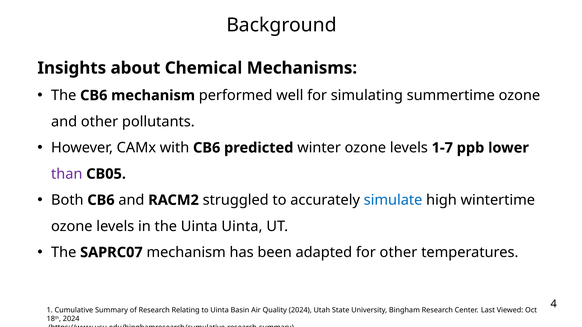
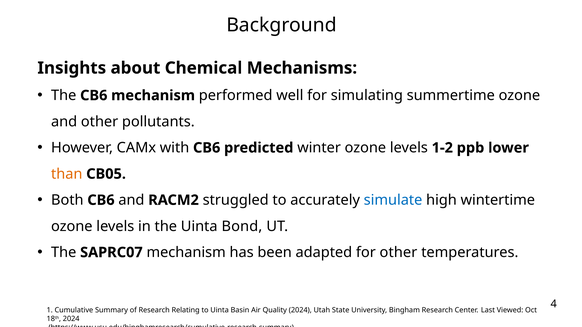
1-7: 1-7 -> 1-2 (442, 148)
than colour: purple -> orange (67, 174)
Uinta Uinta: Uinta -> Bond (242, 227)
